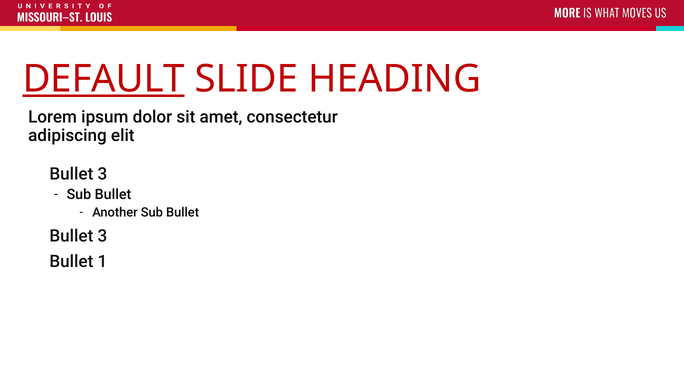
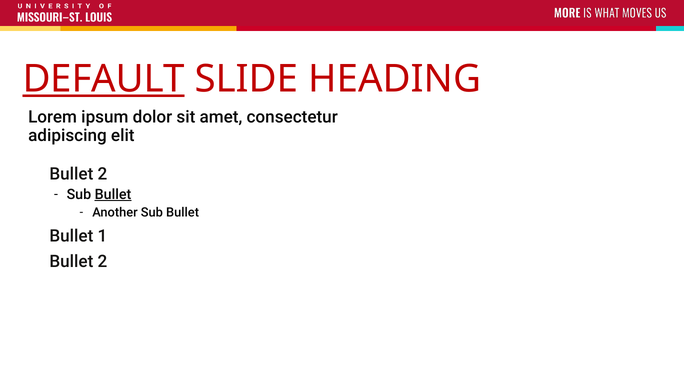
3: 3 -> 2 (102, 174)
Bullet underline: none -> present (113, 194)
3: 3 -> 1 (102, 236)
1: 1 -> 2 (102, 261)
